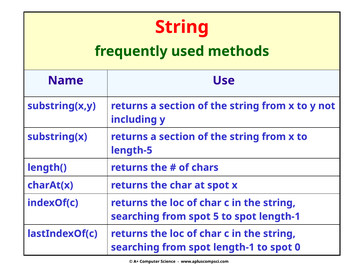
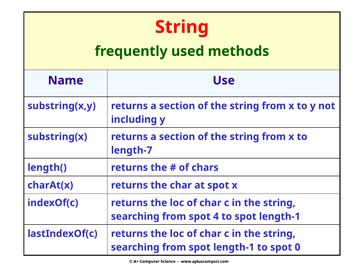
length-5: length-5 -> length-7 (132, 150)
5: 5 -> 4 (216, 216)
